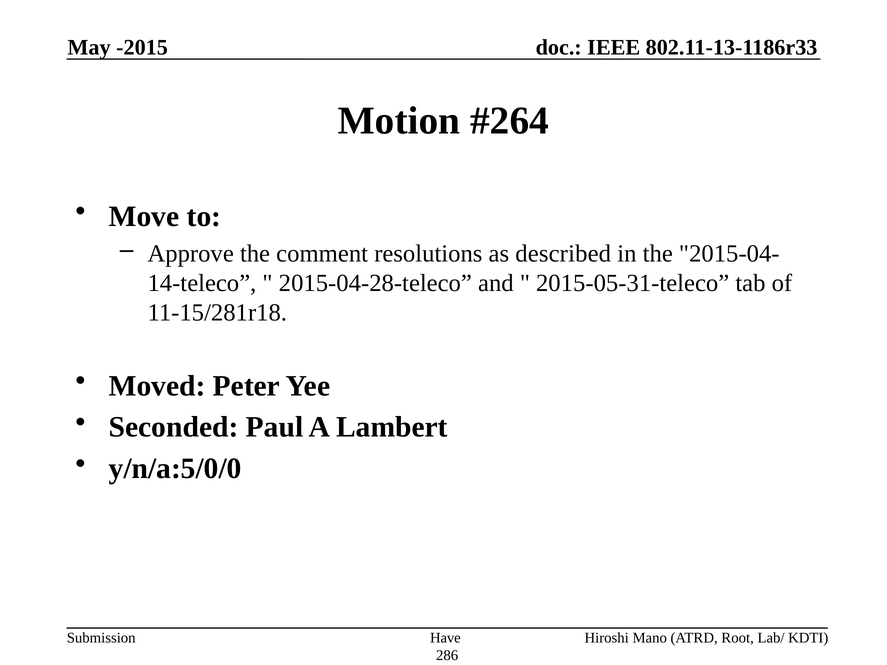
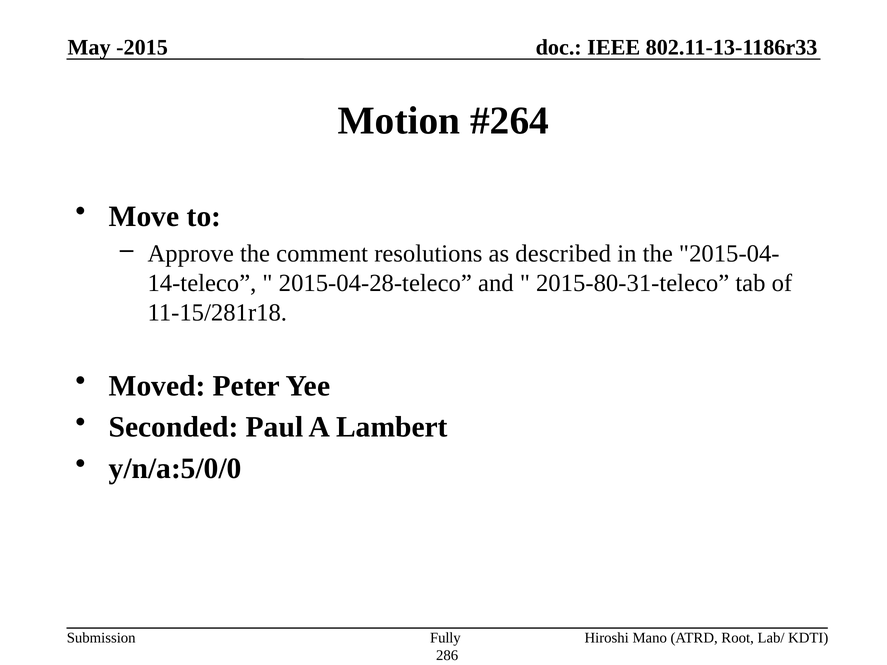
2015-05-31-teleco: 2015-05-31-teleco -> 2015-80-31-teleco (633, 283)
Have: Have -> Fully (445, 638)
